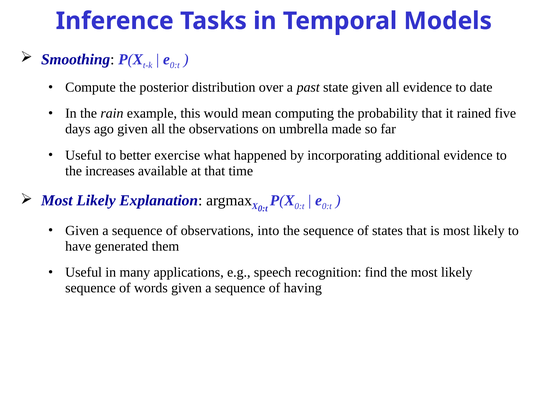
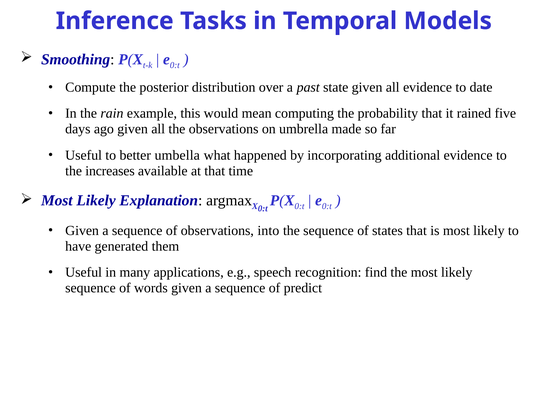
exercise: exercise -> umbella (177, 155)
having: having -> predict (303, 288)
